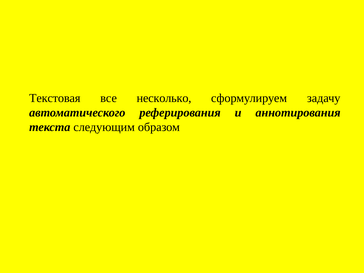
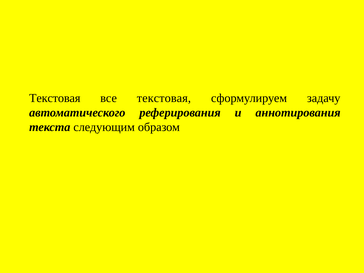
все несколько: несколько -> текстовая (164, 98)
